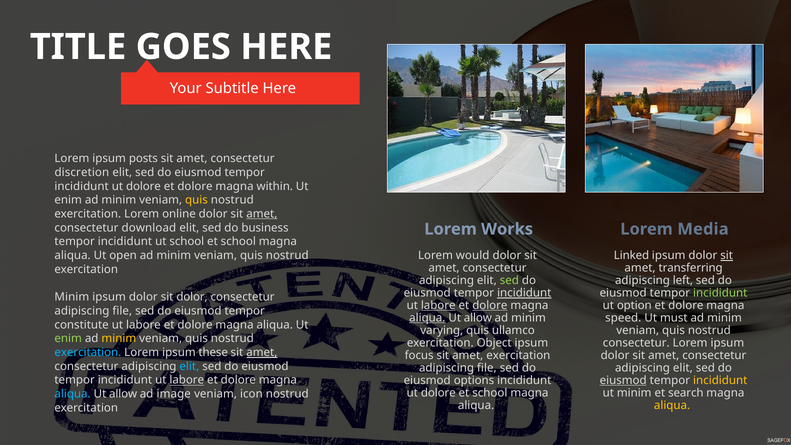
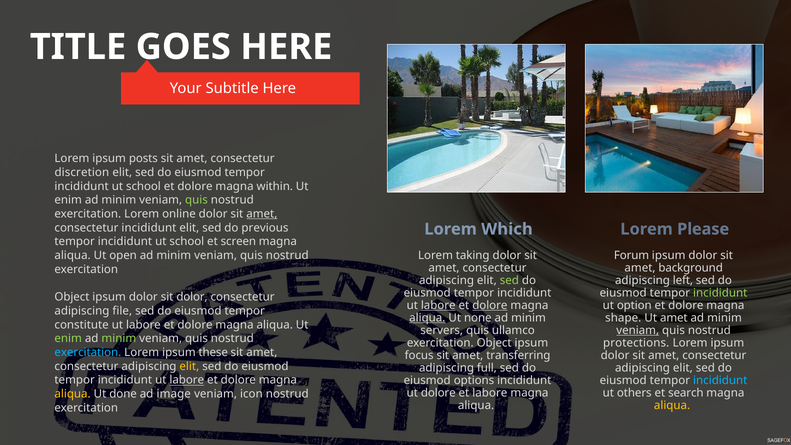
dolore: dolore -> school (143, 186)
quis colour: yellow -> light green (196, 200)
consectetur download: download -> incididunt (149, 228)
business: business -> previous (265, 228)
Works: Works -> Which (507, 229)
Media: Media -> Please (703, 229)
school: school -> screen (238, 242)
would: would -> taking (473, 255)
Linked: Linked -> Forum (632, 255)
sit underline: present -> none (727, 255)
transferring: transferring -> background (691, 268)
incididunt underline: present -> none (524, 293)
Minim: Minim -> Object (72, 297)
allow: allow -> none (478, 318)
speed: speed -> shape (623, 318)
Ut must: must -> amet (674, 318)
varying: varying -> servers (442, 330)
veniam underline: none -> present (638, 330)
minim colour: yellow -> light green (119, 339)
consectetur: consectetur -> protections (636, 343)
amet underline: present -> none (262, 352)
amet exercitation: exercitation -> transferring (518, 355)
elit colour: light blue -> yellow (189, 366)
file: file -> full (487, 368)
eiusmod underline: present -> none (623, 380)
incididunt colour: yellow -> light blue (720, 380)
school: school -> labore (490, 393)
ut minim: minim -> others (634, 393)
aliqua colour: light blue -> yellow (73, 394)
allow: allow -> done (123, 394)
